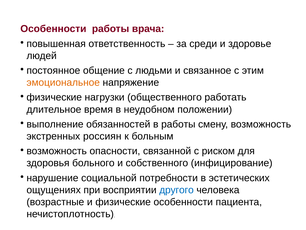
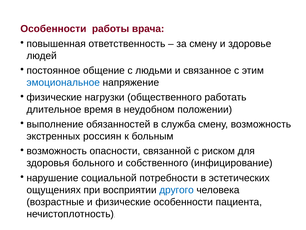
за среди: среди -> смену (203, 44)
эмоциональное colour: orange -> blue (63, 82)
в работы: работы -> служба (178, 124)
